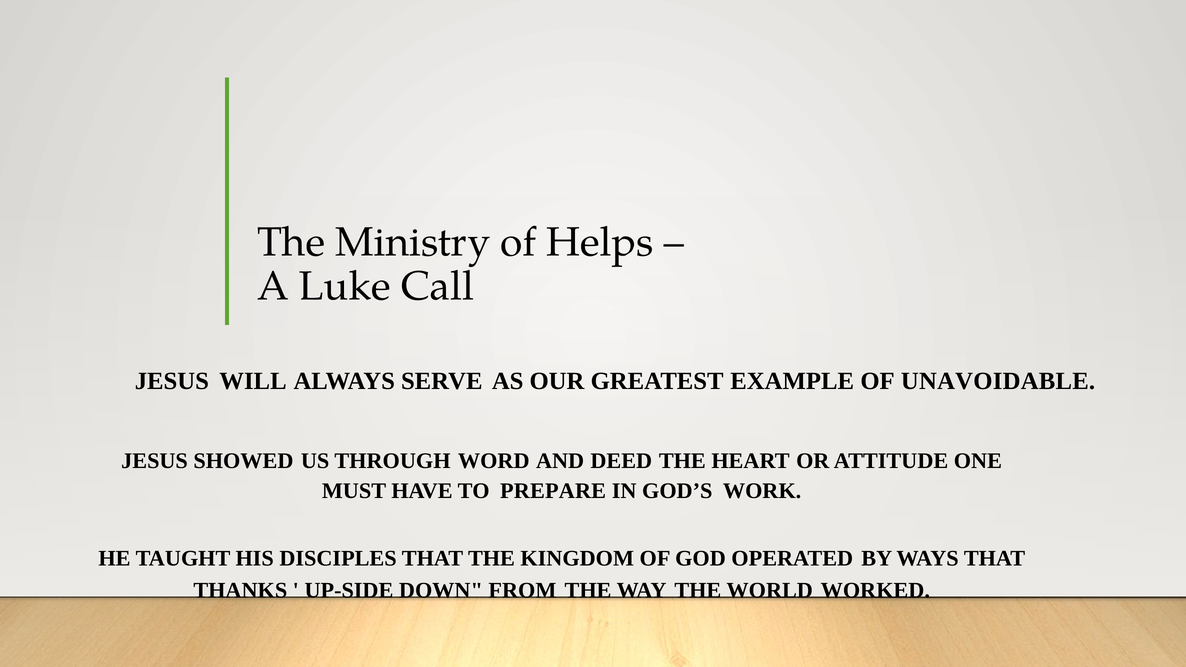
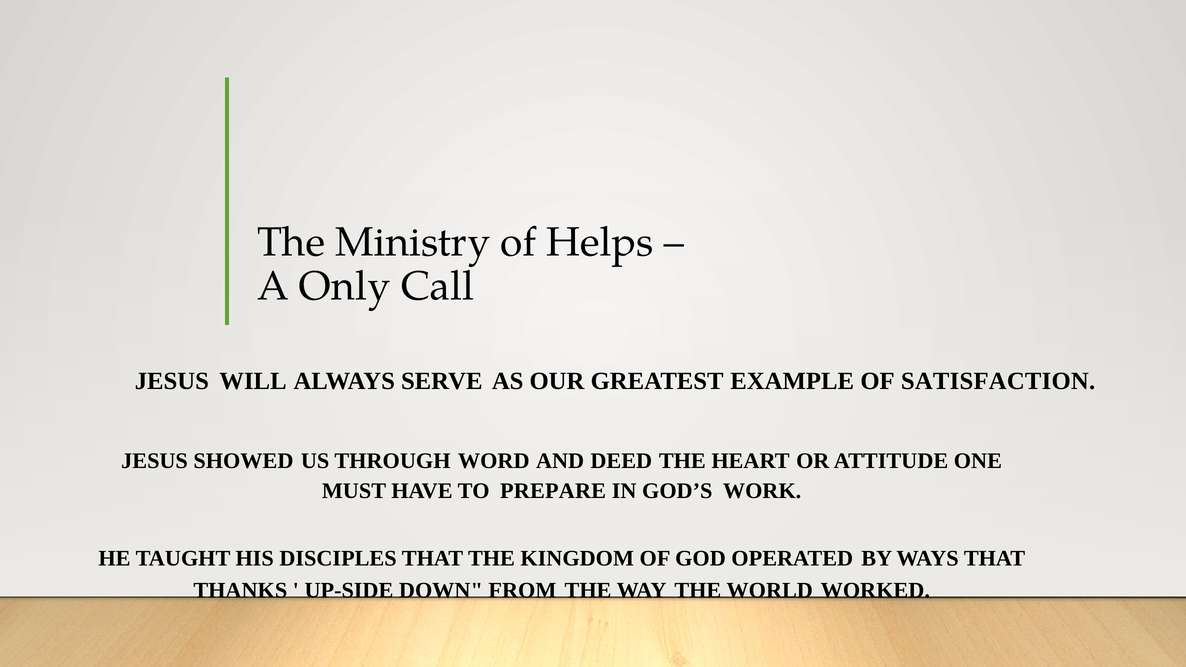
Luke: Luke -> Only (345, 286)
UNAVOIDABLE: UNAVOIDABLE -> SATISFACTION (998, 381)
